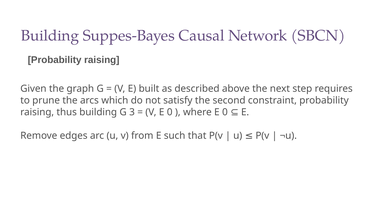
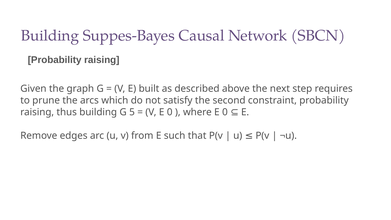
3: 3 -> 5 (132, 112)
